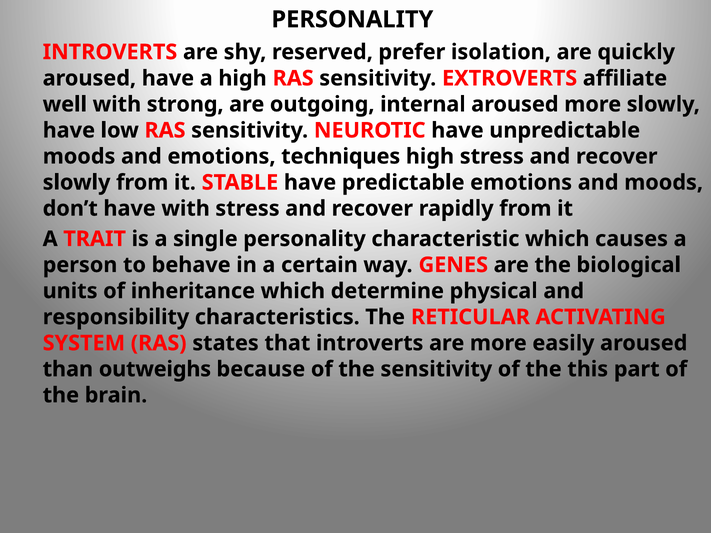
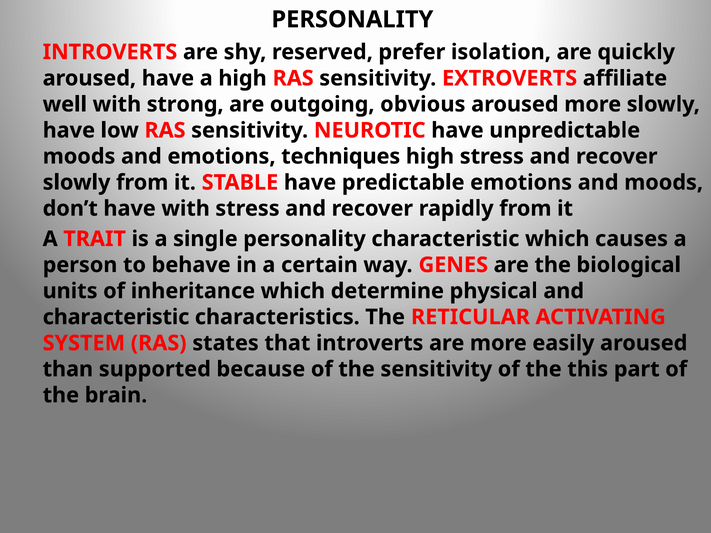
internal: internal -> obvious (423, 104)
responsibility: responsibility -> characteristic (116, 317)
outweighs: outweighs -> supported (155, 369)
